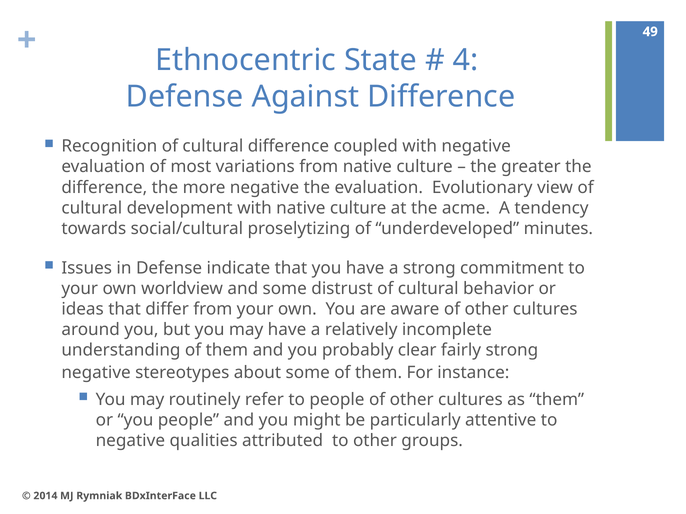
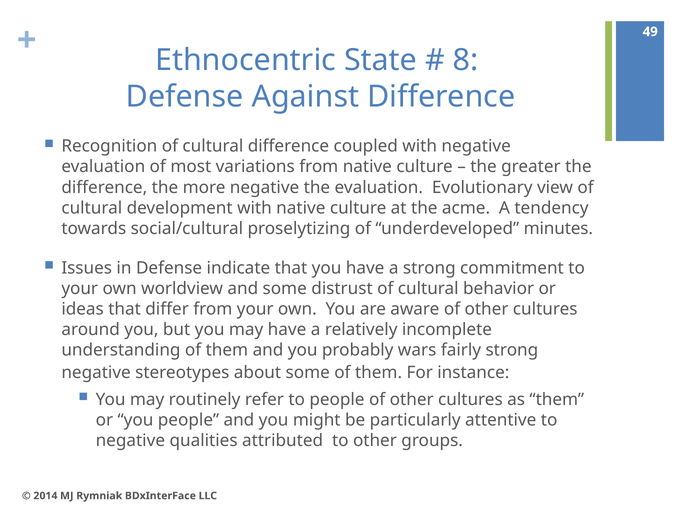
4: 4 -> 8 (465, 60)
clear: clear -> wars (417, 351)
